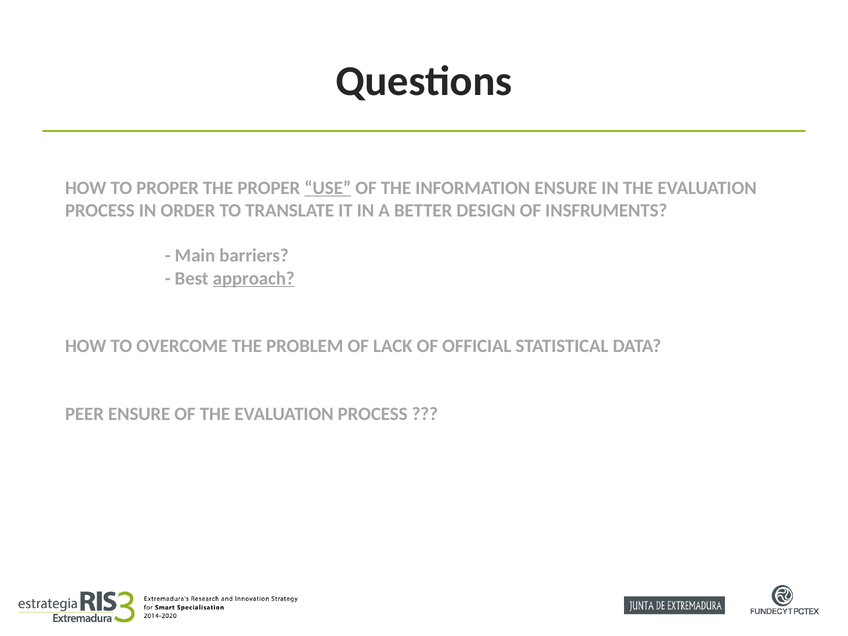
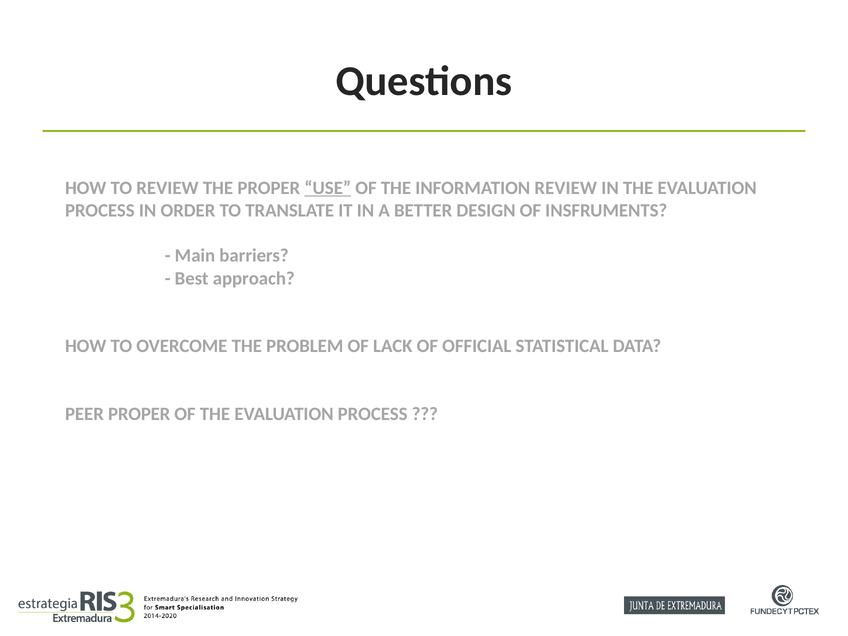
TO PROPER: PROPER -> REVIEW (168, 188)
INFORMATION ENSURE: ENSURE -> REVIEW (566, 188)
approach underline: present -> none (254, 278)
PEER ENSURE: ENSURE -> PROPER (139, 414)
